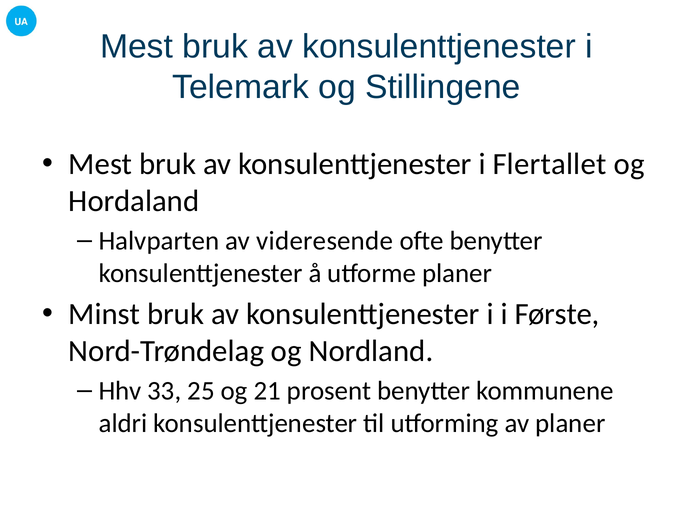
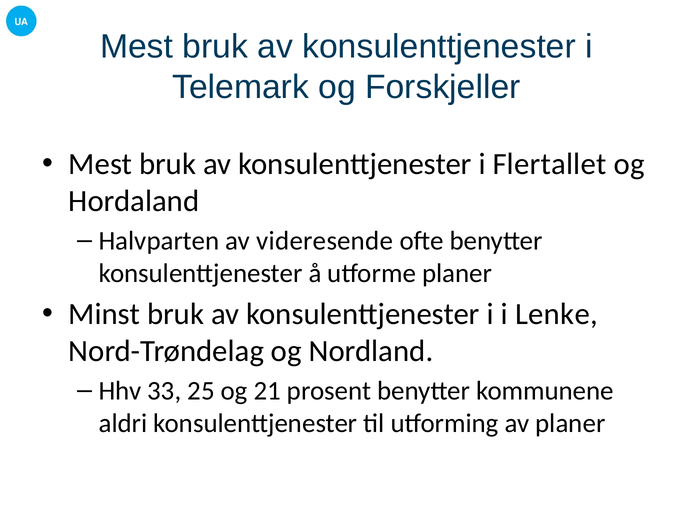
Stillingene: Stillingene -> Forskjeller (443, 87)
Første: Første -> Lenke (557, 314)
